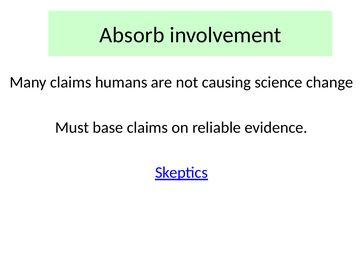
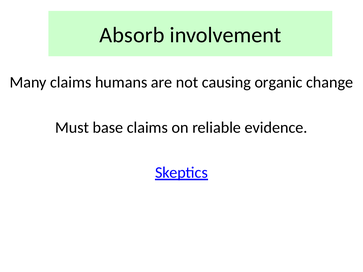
science: science -> organic (279, 82)
